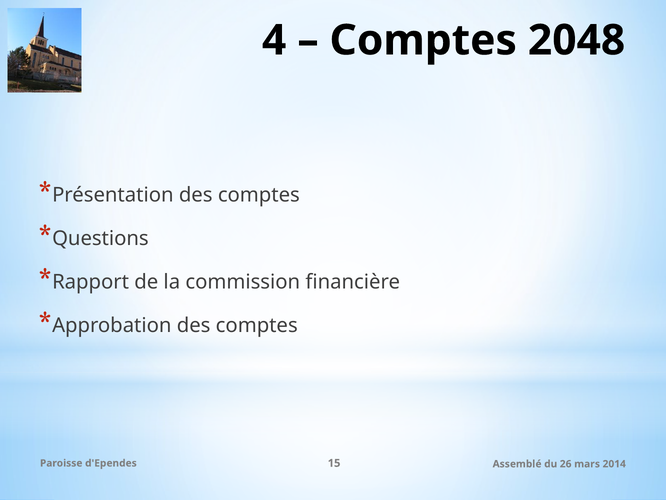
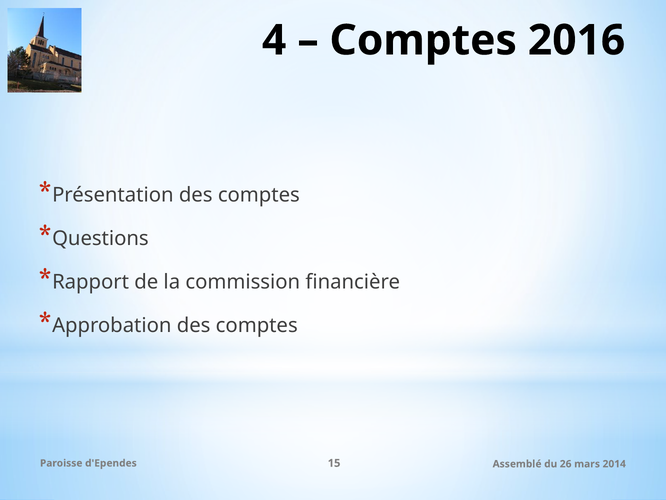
2048: 2048 -> 2016 (577, 40)
